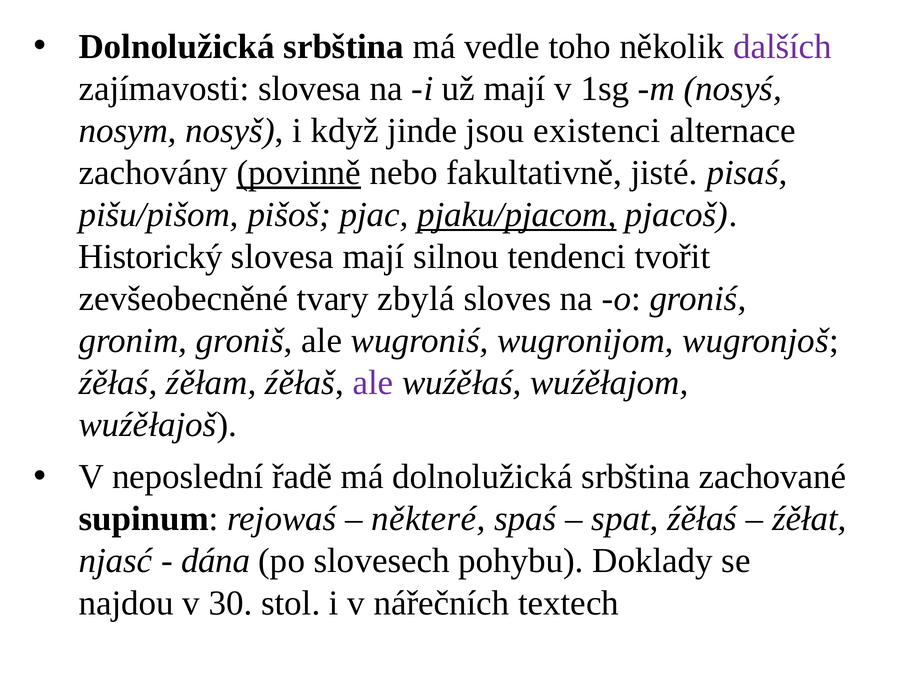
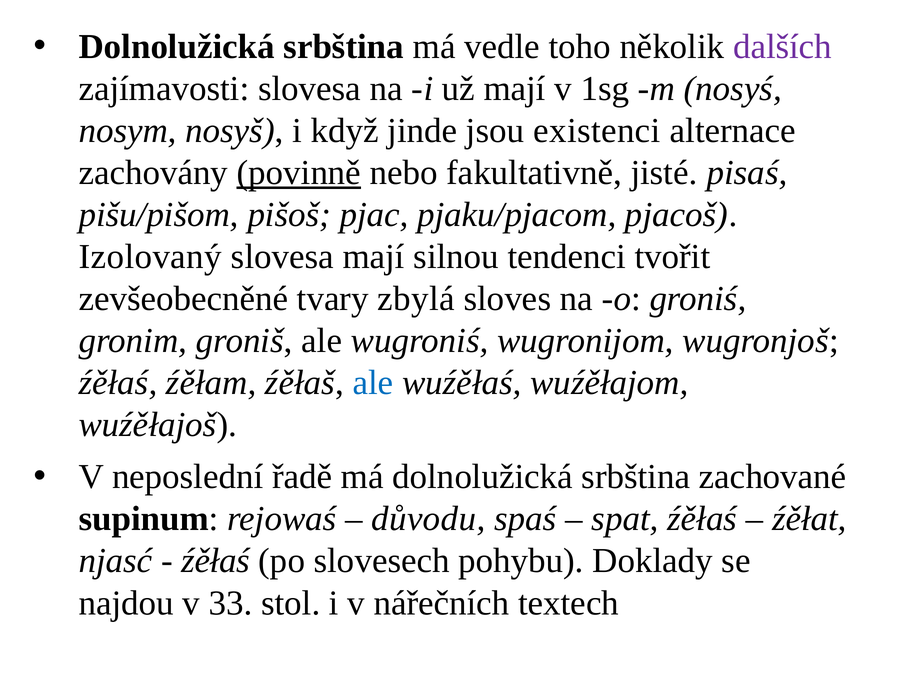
pjaku/pjacom underline: present -> none (517, 215)
Historický: Historický -> Izolovaný (150, 257)
ale colour: purple -> blue (373, 383)
některé: některé -> důvodu (428, 519)
dána: dána -> źěłaś (216, 562)
30: 30 -> 33 (231, 604)
